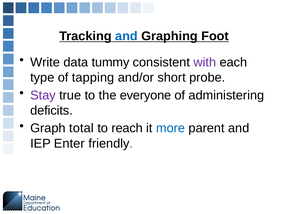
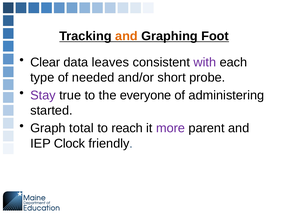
and colour: blue -> orange (126, 36)
Write: Write -> Clear (45, 62)
tummy: tummy -> leaves (110, 62)
tapping: tapping -> needed (93, 78)
deficits: deficits -> started (51, 111)
more colour: blue -> purple (171, 129)
Enter: Enter -> Clock (69, 144)
